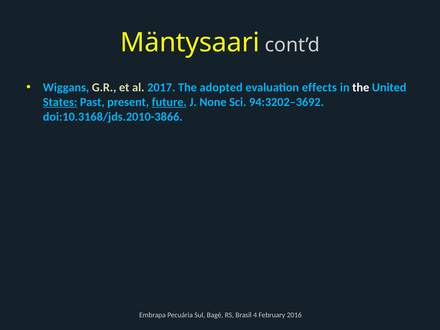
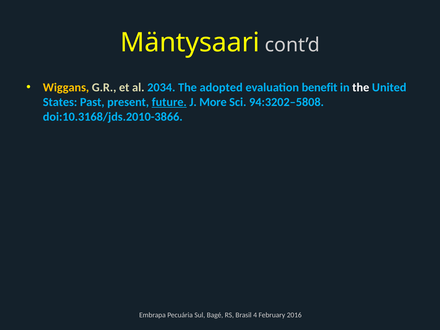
Wiggans colour: light blue -> yellow (66, 87)
2017: 2017 -> 2034 (161, 87)
effects: effects -> benefit (320, 87)
States underline: present -> none (60, 102)
None: None -> More (213, 102)
94:3202–3692: 94:3202–3692 -> 94:3202–5808 (287, 102)
